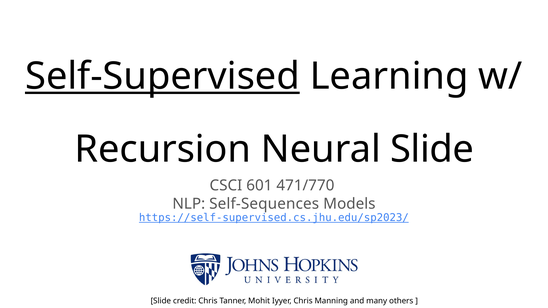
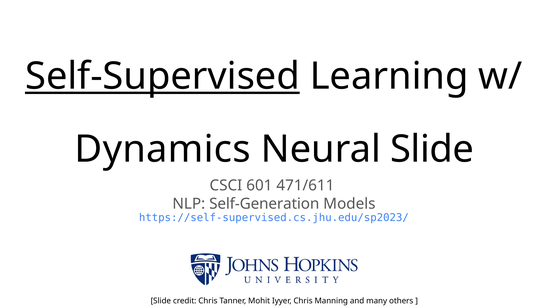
Recursion: Recursion -> Dynamics (163, 150)
471/770: 471/770 -> 471/611 (305, 186)
Self-Sequences: Self-Sequences -> Self-Generation (264, 204)
https://self-supervised.cs.jhu.edu/sp2023/ underline: present -> none (274, 218)
